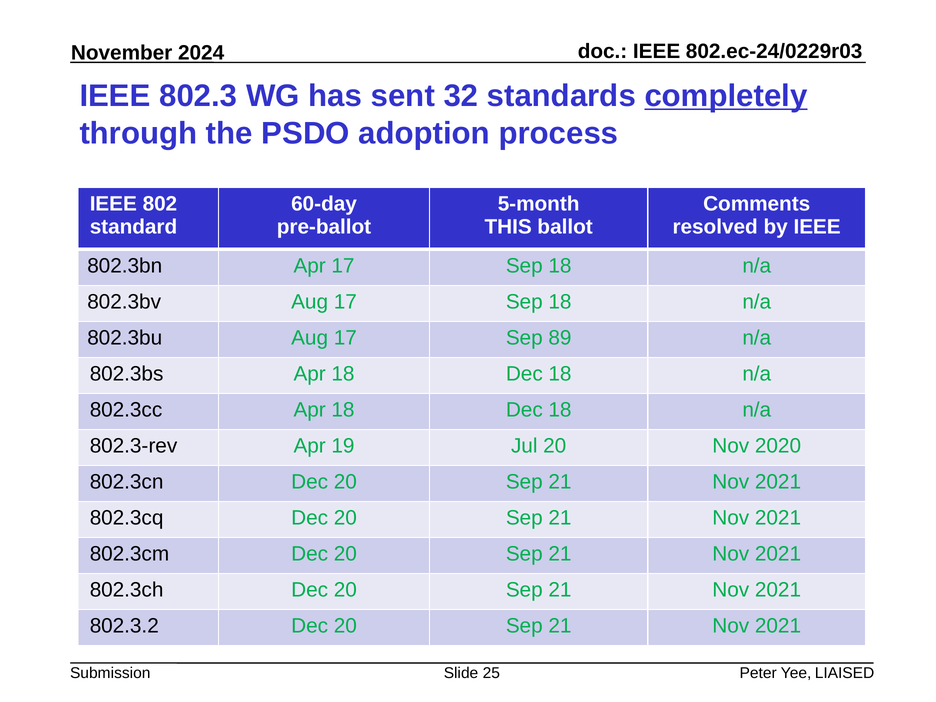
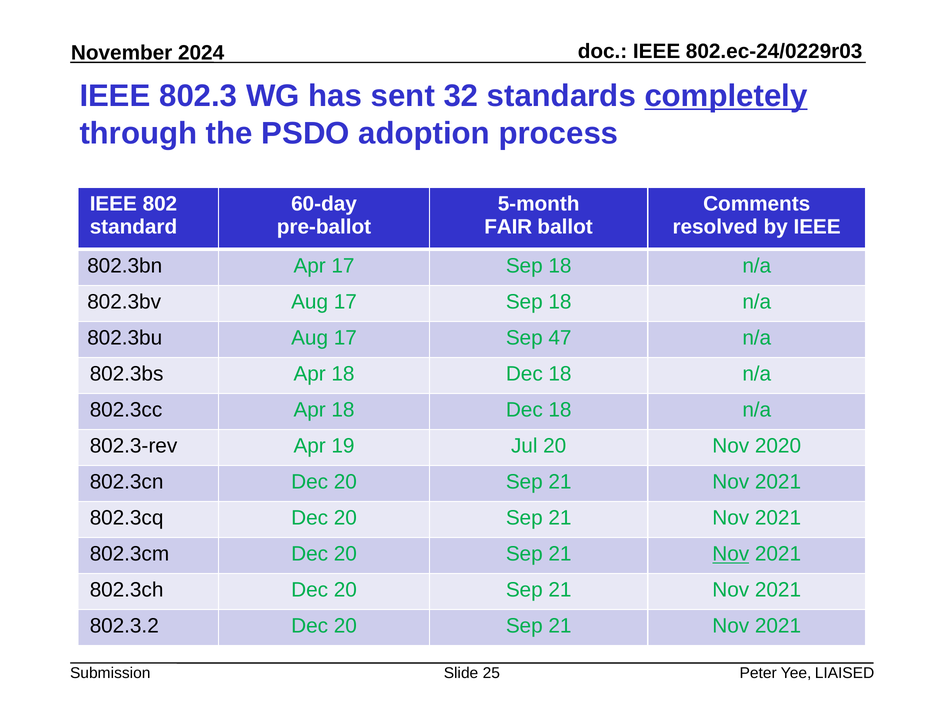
THIS: THIS -> FAIR (508, 227)
89: 89 -> 47 (560, 338)
Nov underline: none -> present (731, 554)
